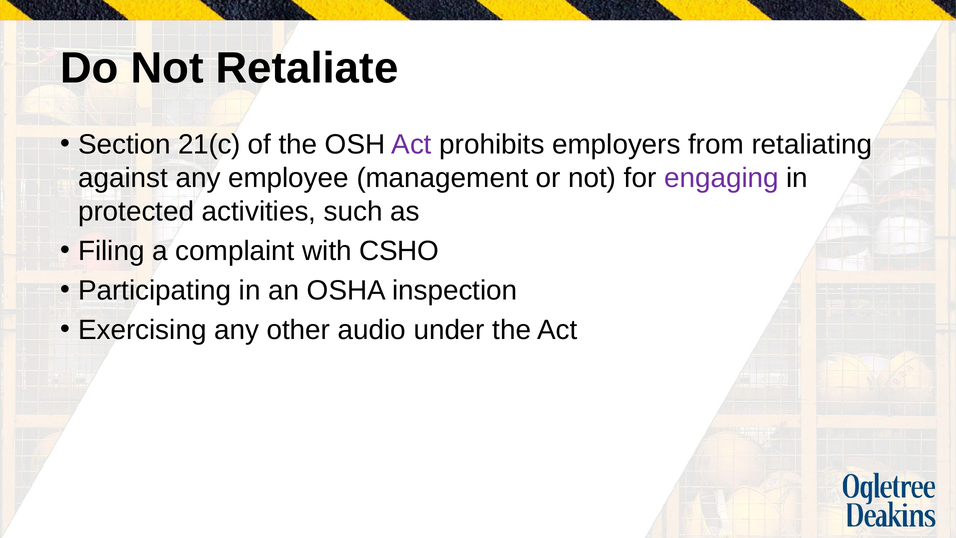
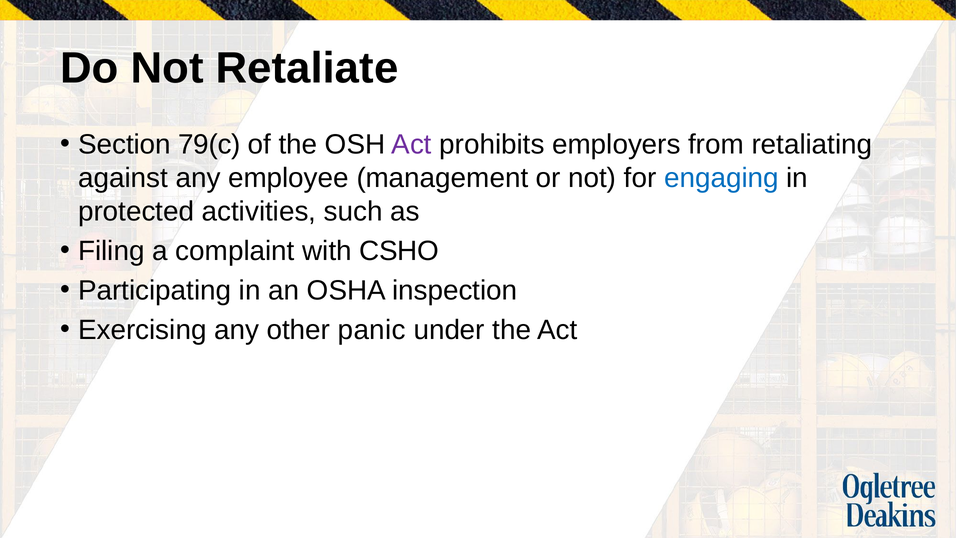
21(c: 21(c -> 79(c (209, 145)
engaging colour: purple -> blue (721, 178)
audio: audio -> panic (372, 330)
